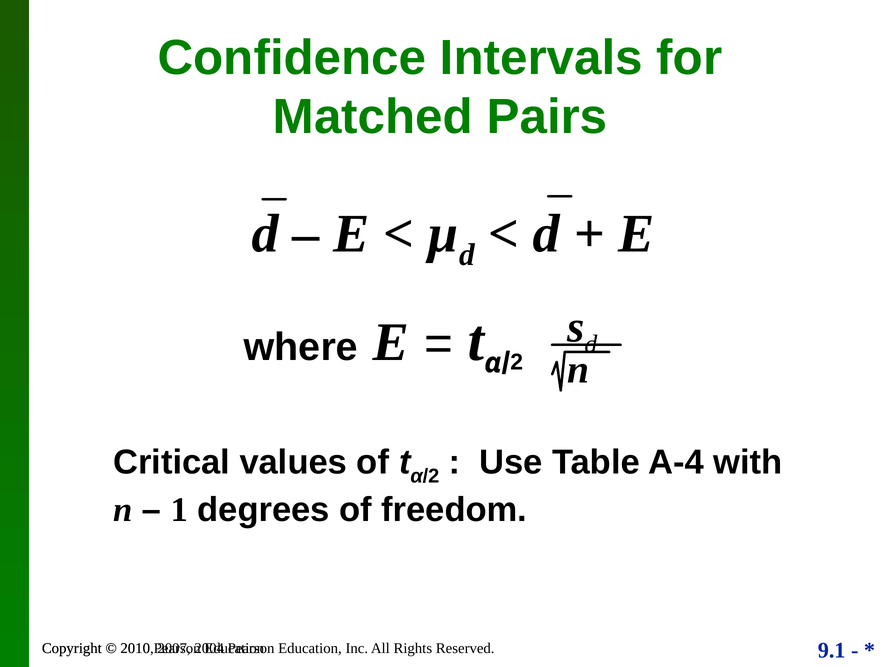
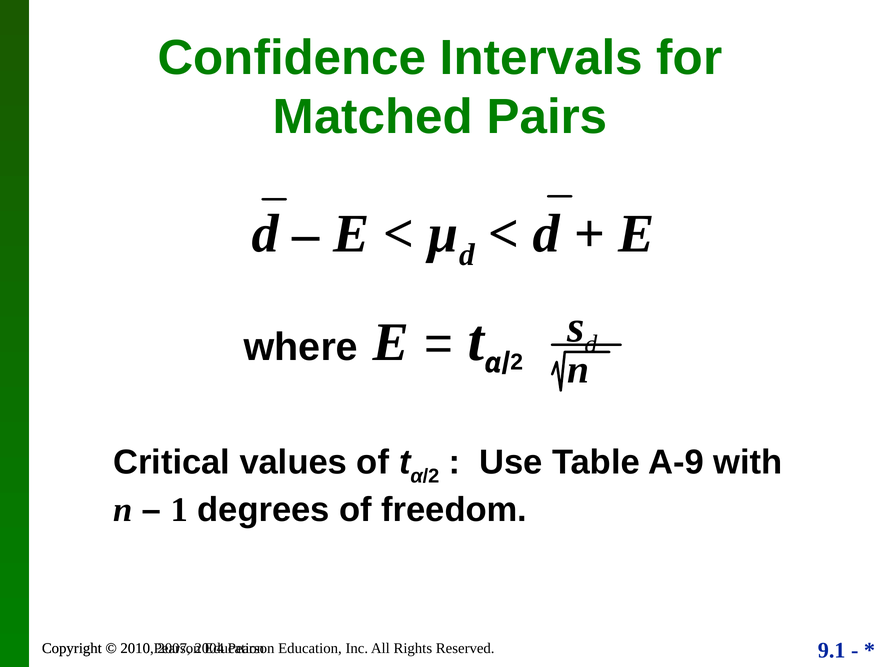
A-4: A-4 -> A-9 (676, 462)
